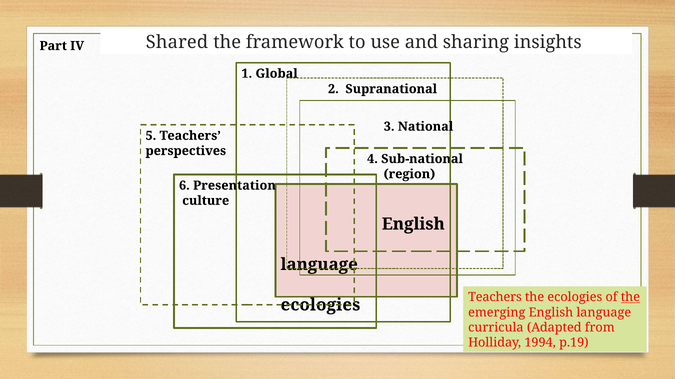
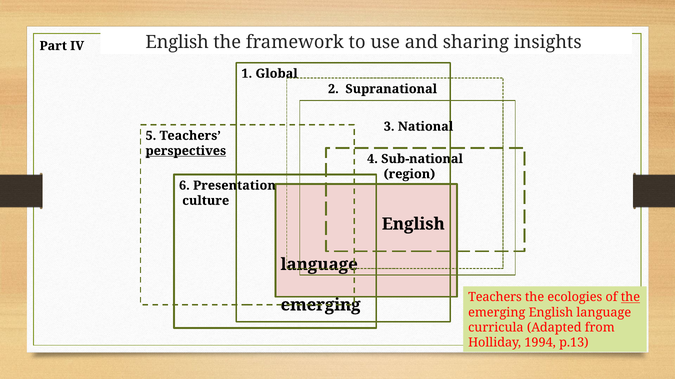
IV Shared: Shared -> English (177, 42)
perspectives underline: none -> present (186, 151)
ecologies: ecologies -> emerging (321, 305)
p.19: p.19 -> p.13 (574, 343)
